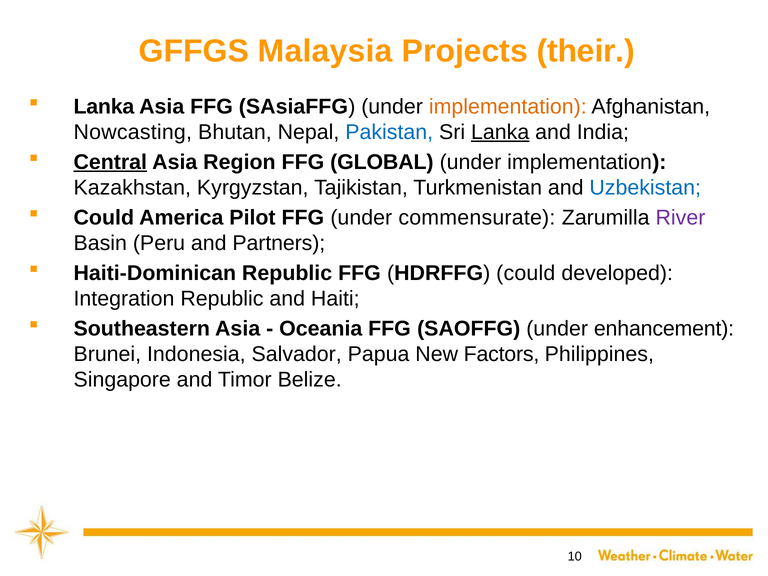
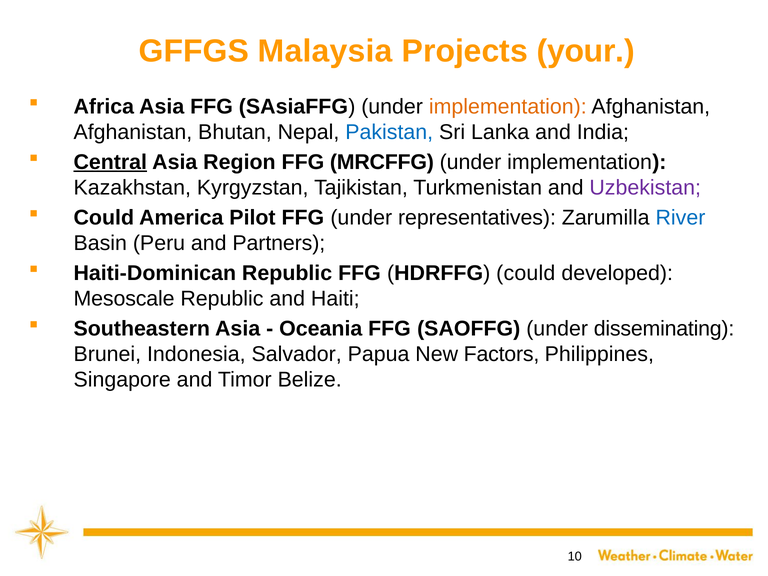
their: their -> your (586, 51)
Lanka: Lanka -> Africa (104, 107)
Nowcasting: Nowcasting -> Afghanistan (133, 132)
Lanka underline: present -> none (500, 132)
GLOBAL: GLOBAL -> MRCFFG (382, 162)
Uzbekistan colour: blue -> purple (645, 188)
commensurate: commensurate -> representatives (477, 218)
River colour: purple -> blue (680, 218)
Integration: Integration -> Mesoscale (124, 299)
enhancement: enhancement -> disseminating (664, 328)
